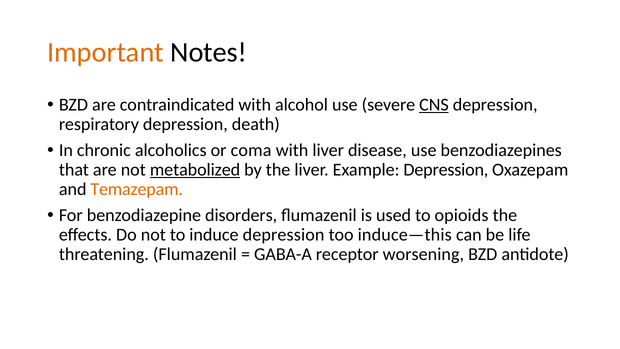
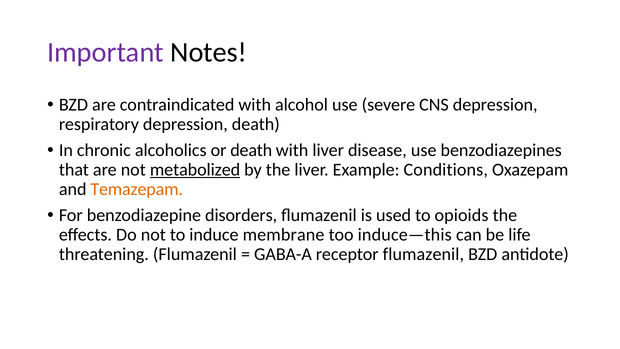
Important colour: orange -> purple (106, 52)
CNS underline: present -> none (434, 105)
or coma: coma -> death (251, 150)
Example Depression: Depression -> Conditions (446, 170)
induce depression: depression -> membrane (284, 235)
receptor worsening: worsening -> flumazenil (423, 254)
